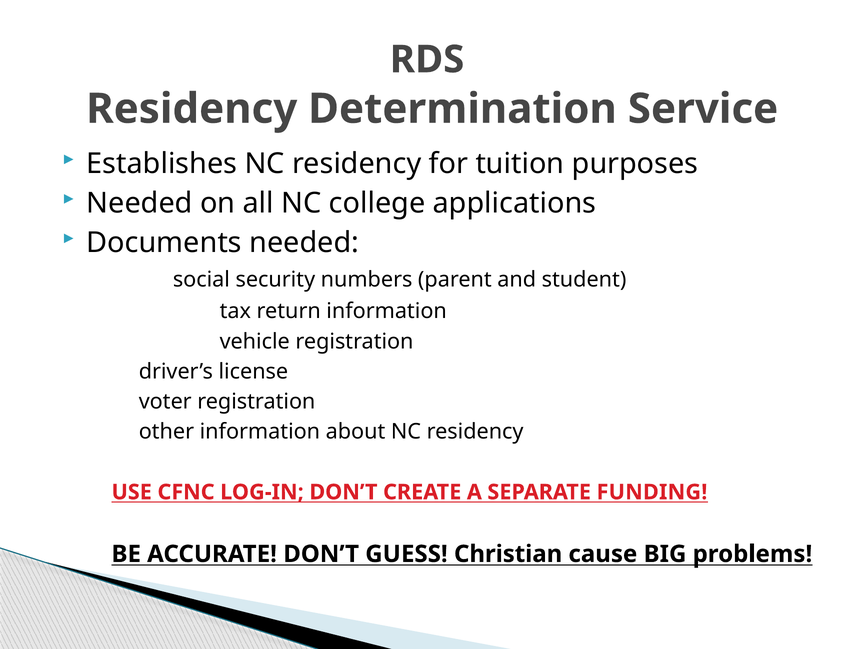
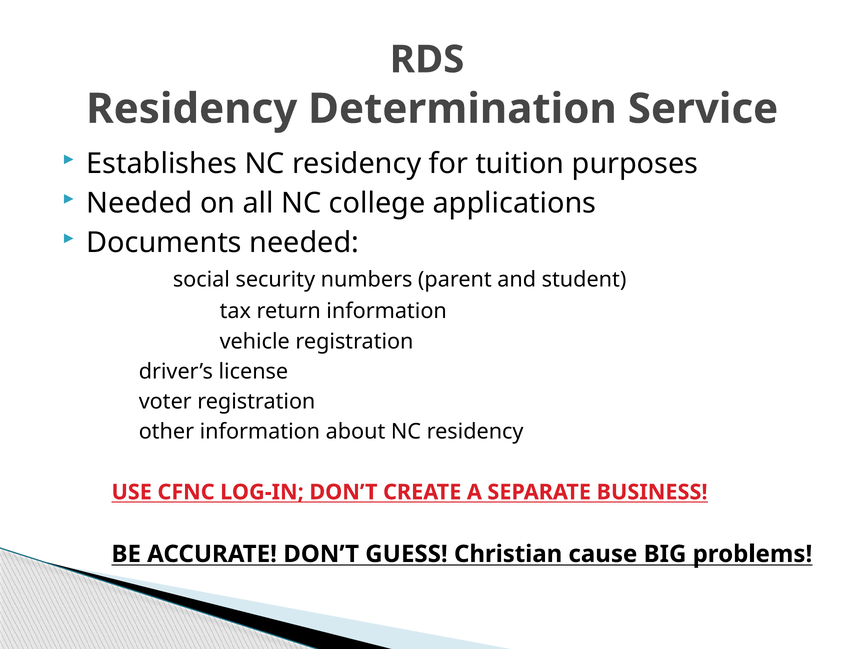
FUNDING: FUNDING -> BUSINESS (652, 492)
